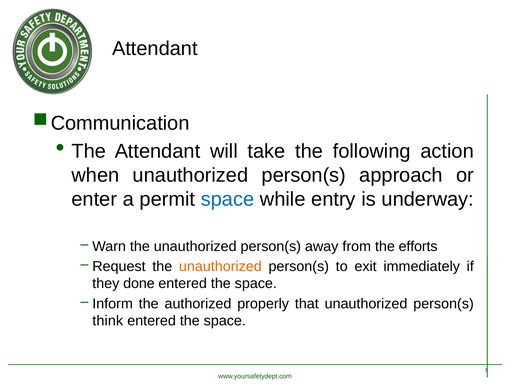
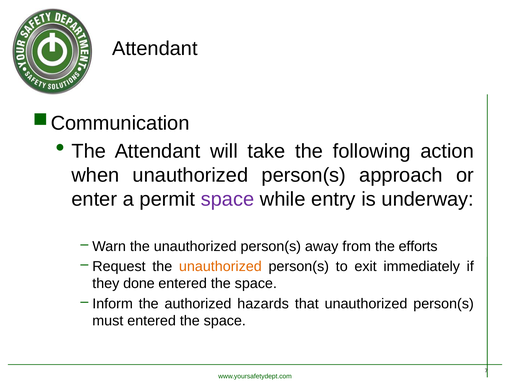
space colour: blue -> purple (228, 199)
properly: properly -> hazards (263, 304)
think: think -> must (108, 321)
